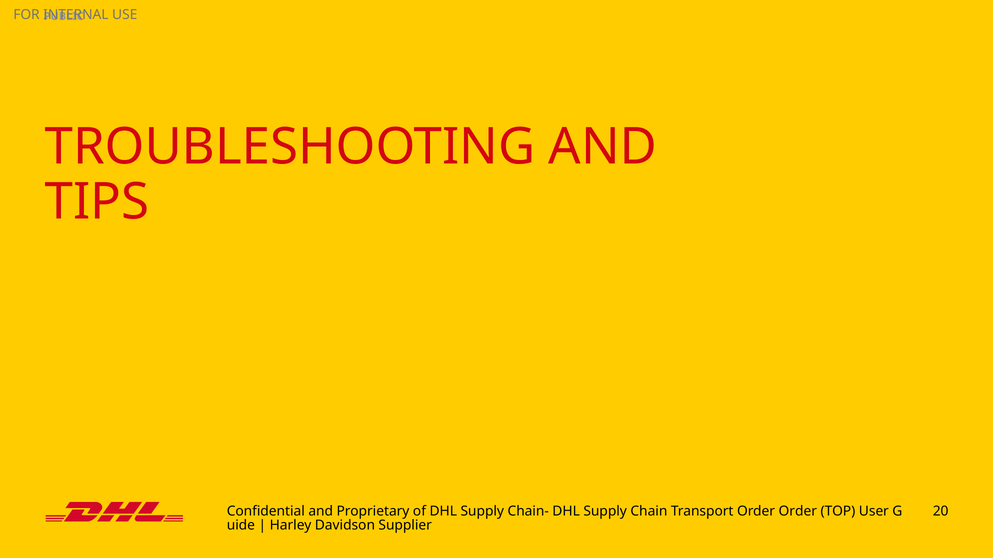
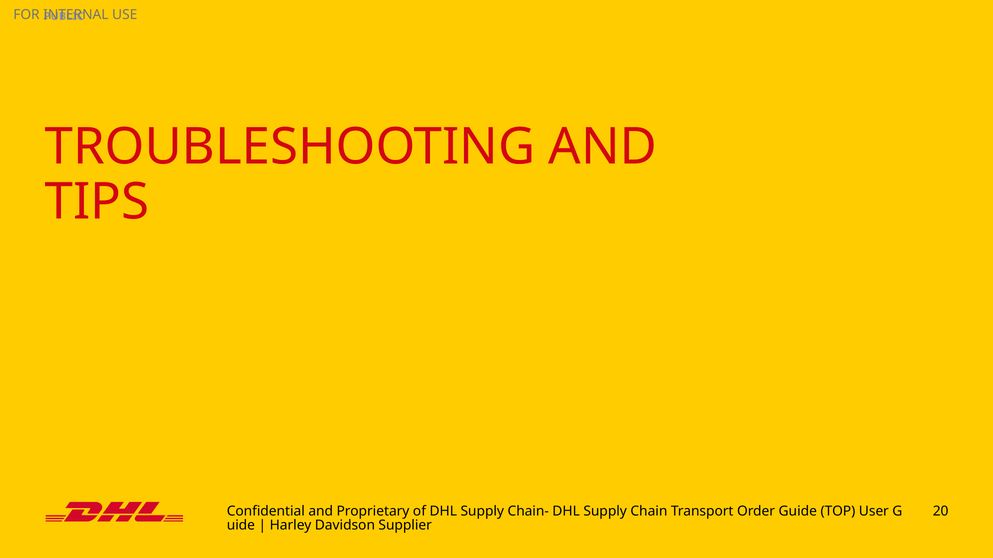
Order Order: Order -> Guide (798, 512)
